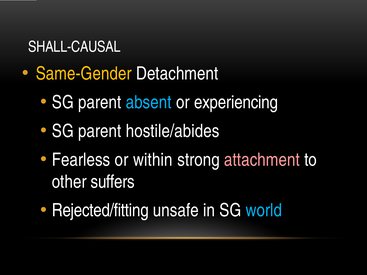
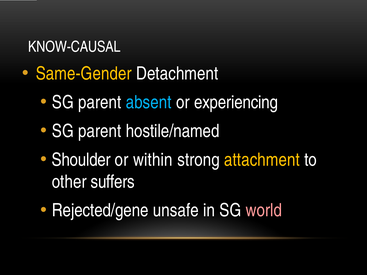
SHALL-CAUSAL: SHALL-CAUSAL -> KNOW-CAUSAL (74, 47)
hostile/abides: hostile/abides -> hostile/named (173, 131)
Fearless: Fearless -> Shoulder (81, 160)
attachment colour: pink -> yellow (262, 160)
Rejected/fitting: Rejected/fitting -> Rejected/gene (100, 211)
world colour: light blue -> pink (264, 211)
